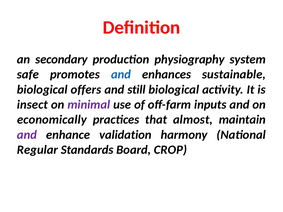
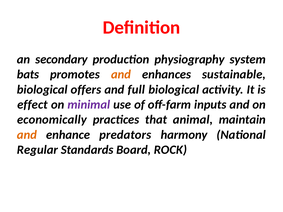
safe: safe -> bats (28, 74)
and colour: blue -> orange (121, 74)
still: still -> full (136, 90)
insect: insect -> effect (32, 105)
almost: almost -> animal (193, 120)
and colour: purple -> orange (27, 135)
validation: validation -> predators (125, 135)
CROP: CROP -> ROCK (170, 150)
